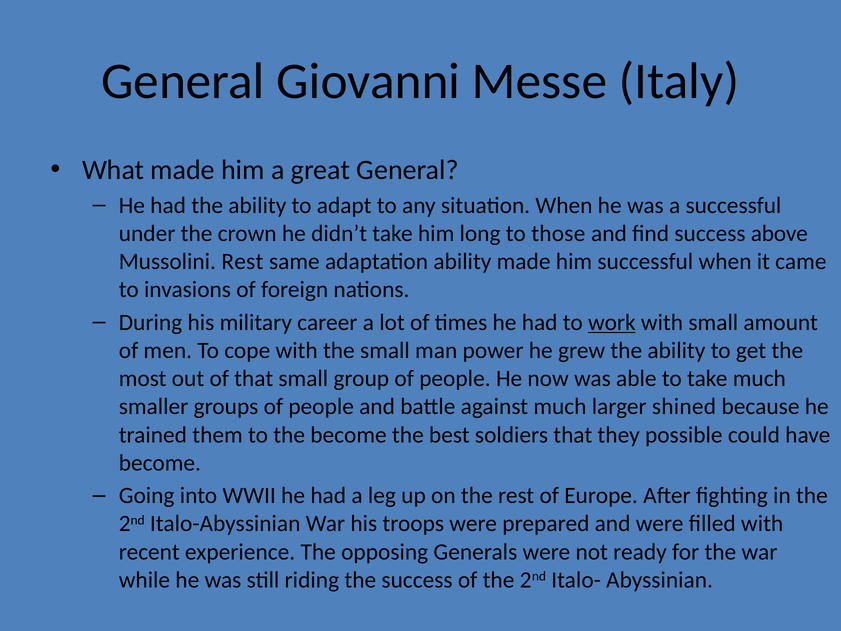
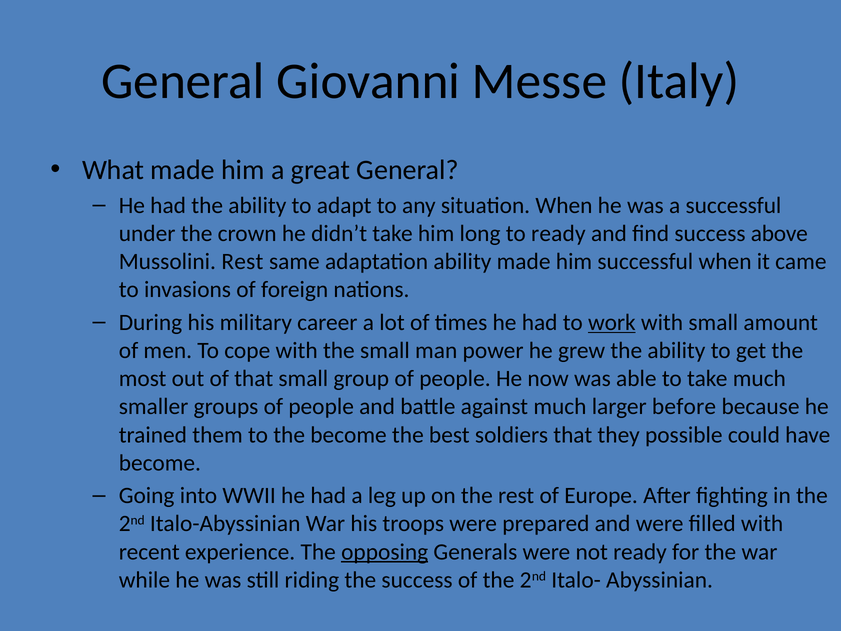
to those: those -> ready (558, 233)
shined: shined -> before (684, 407)
opposing underline: none -> present (385, 552)
